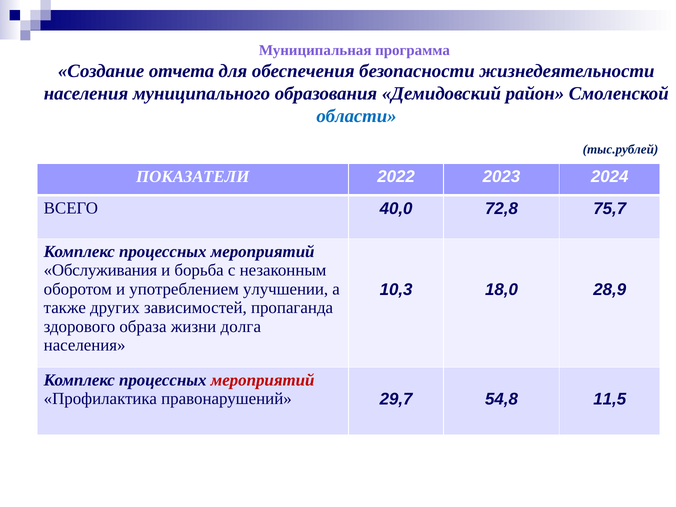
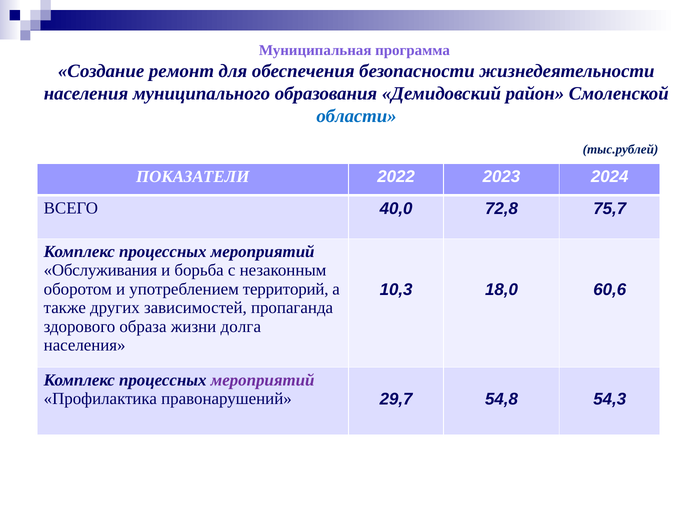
отчета: отчета -> ремонт (181, 71)
улучшении: улучшении -> территорий (286, 289)
28,9: 28,9 -> 60,6 (610, 290)
мероприятий colour: red -> purple (263, 380)
11,5: 11,5 -> 54,3 (610, 399)
